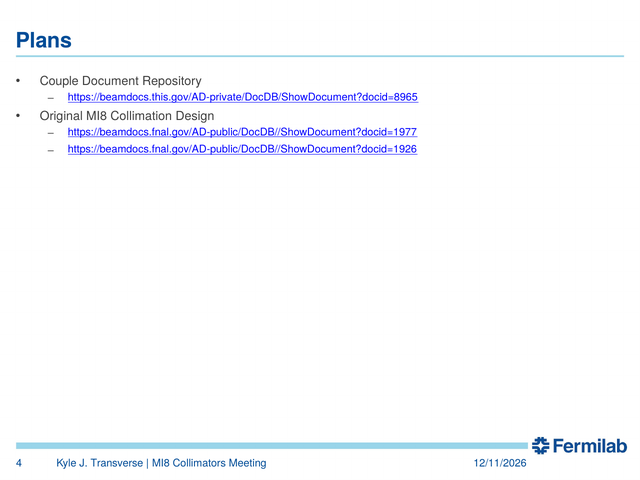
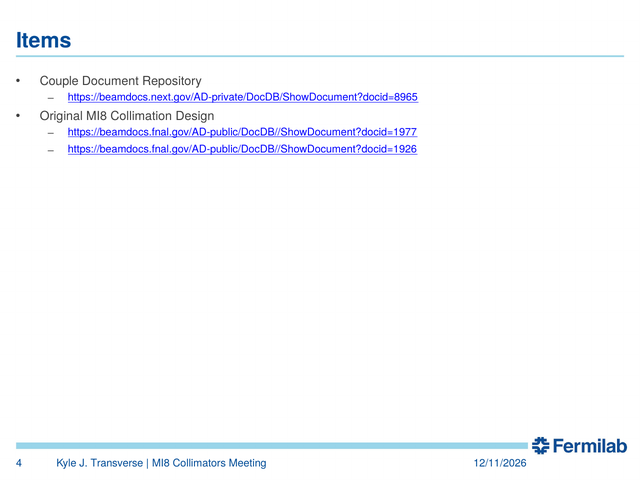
Plans: Plans -> Items (44, 41)
https://beamdocs.this.gov/AD-private/DocDB/ShowDocument?docid=8965: https://beamdocs.this.gov/AD-private/DocDB/ShowDocument?docid=8965 -> https://beamdocs.next.gov/AD-private/DocDB/ShowDocument?docid=8965 (243, 97)
